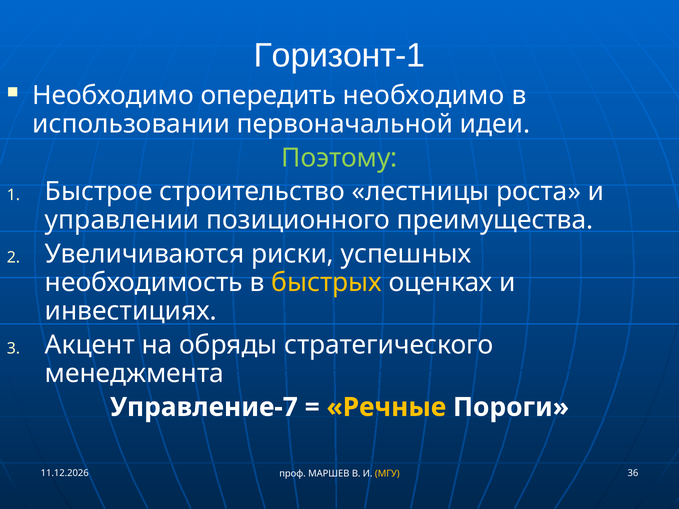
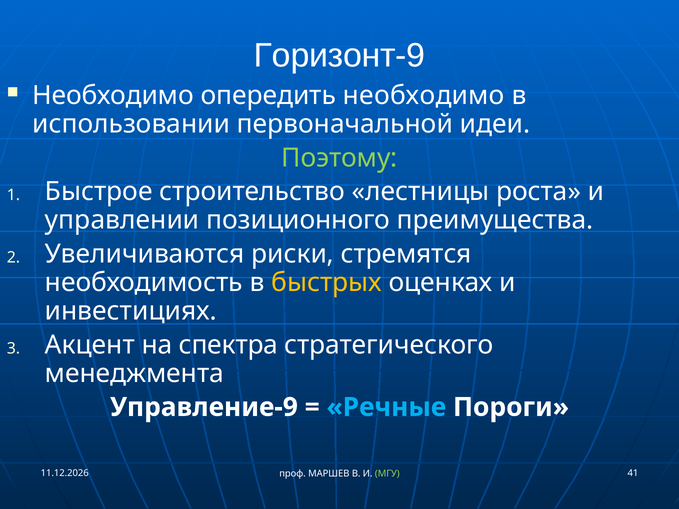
Горизонт-1: Горизонт-1 -> Горизонт-9 (340, 56)
успешных: успешных -> стремятся (406, 254)
обряды: обряды -> спектра (228, 345)
Управление-7: Управление-7 -> Управление-9 (204, 407)
Речные colour: yellow -> light blue (386, 407)
36: 36 -> 41 (633, 473)
МГУ colour: yellow -> light green (387, 474)
